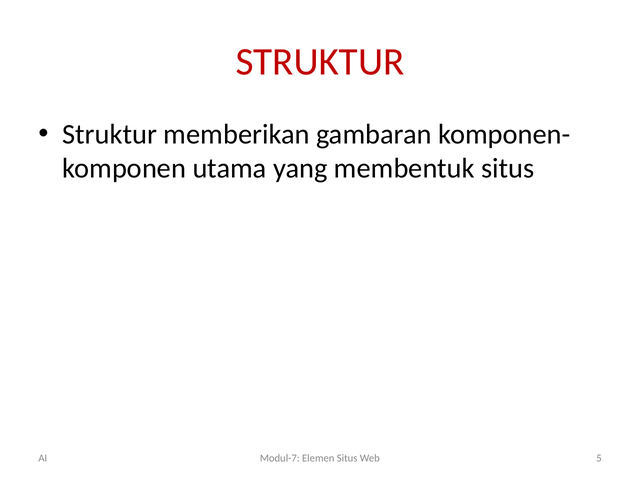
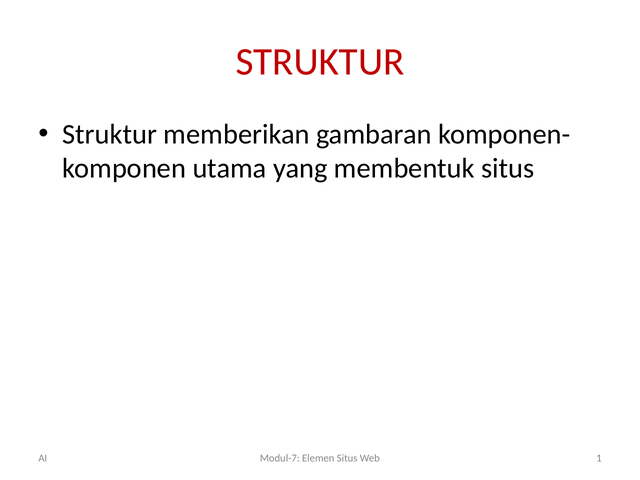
5: 5 -> 1 (599, 458)
